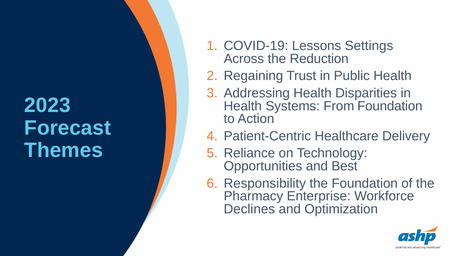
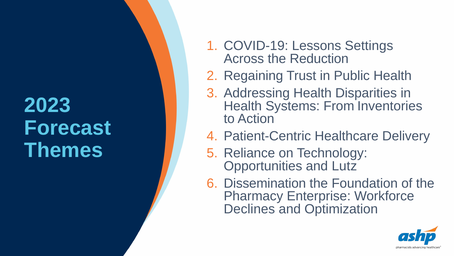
From Foundation: Foundation -> Inventories (390, 106)
Best: Best -> Lutz (344, 166)
Responsibility: Responsibility -> Dissemination (265, 183)
